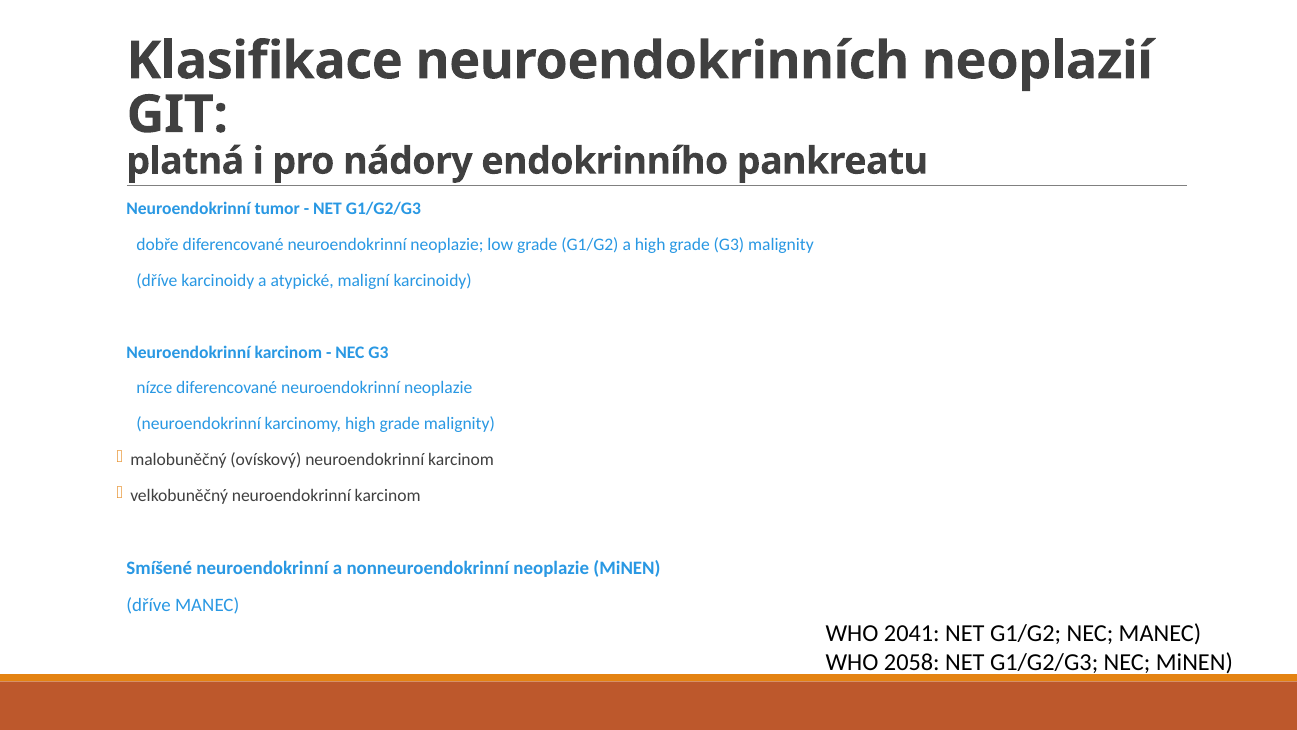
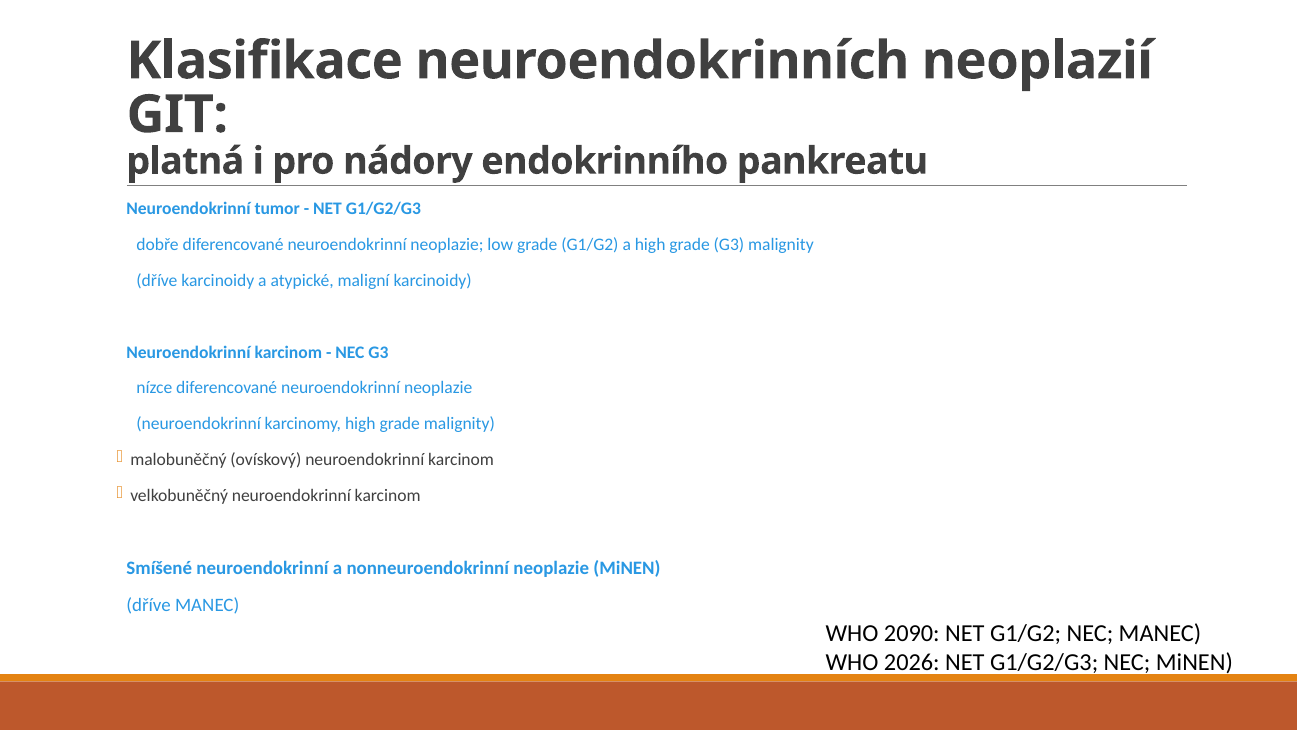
2041: 2041 -> 2090 (912, 633)
2058: 2058 -> 2026 (912, 662)
